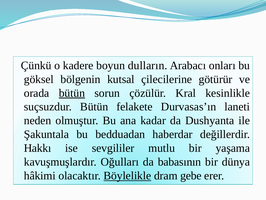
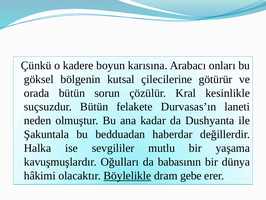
dulların: dulların -> karısına (148, 65)
bütün underline: present -> none (72, 93)
Hakkı: Hakkı -> Halka (38, 148)
